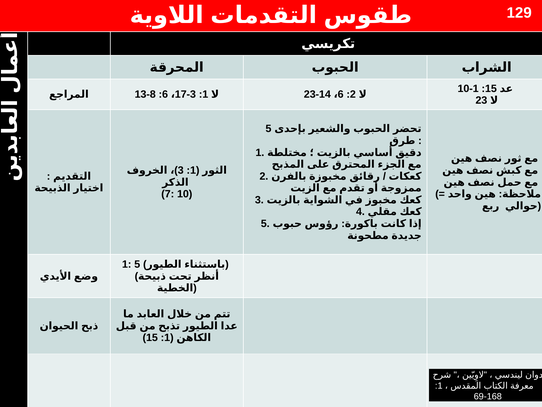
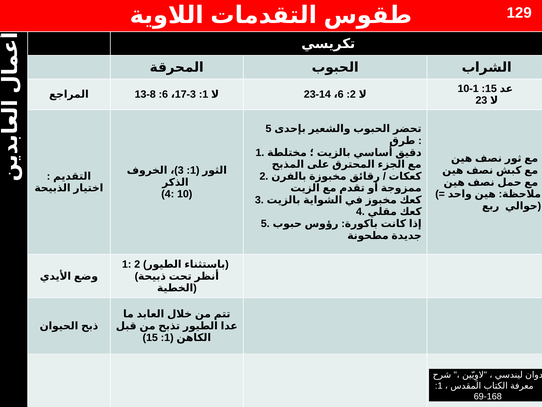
7: 7 -> 4 (168, 194)
1 5: 5 -> 2 (137, 264)
